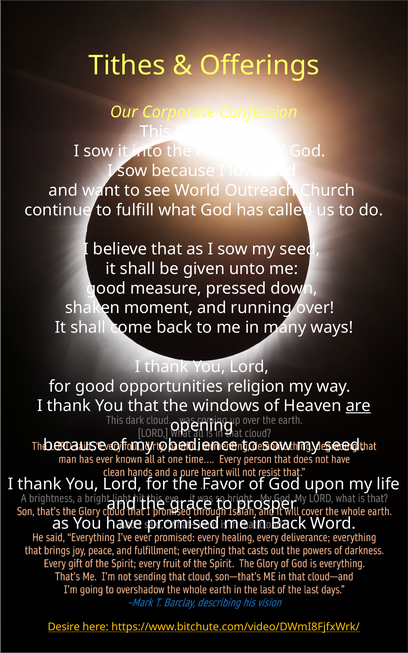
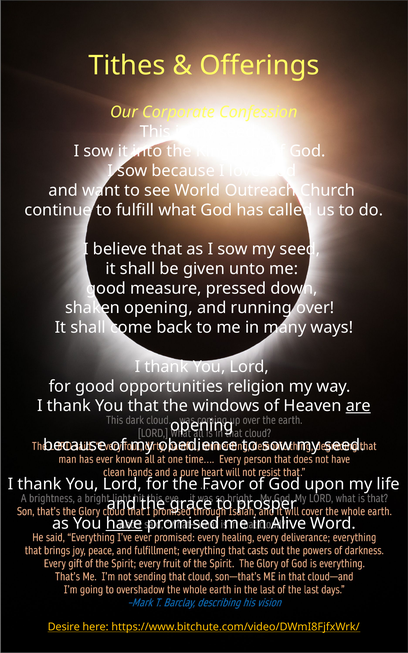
shaken moment: moment -> opening (159, 308)
have underline: none -> present (124, 523)
in Back: Back -> Alive (289, 523)
